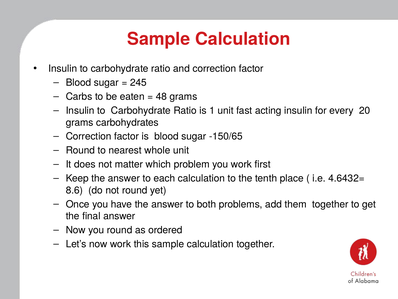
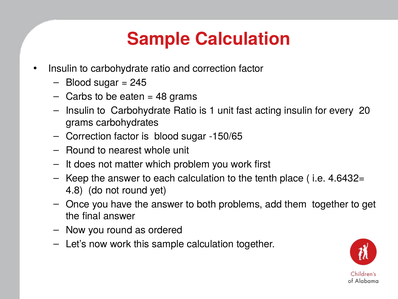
8.6: 8.6 -> 4.8 (74, 190)
